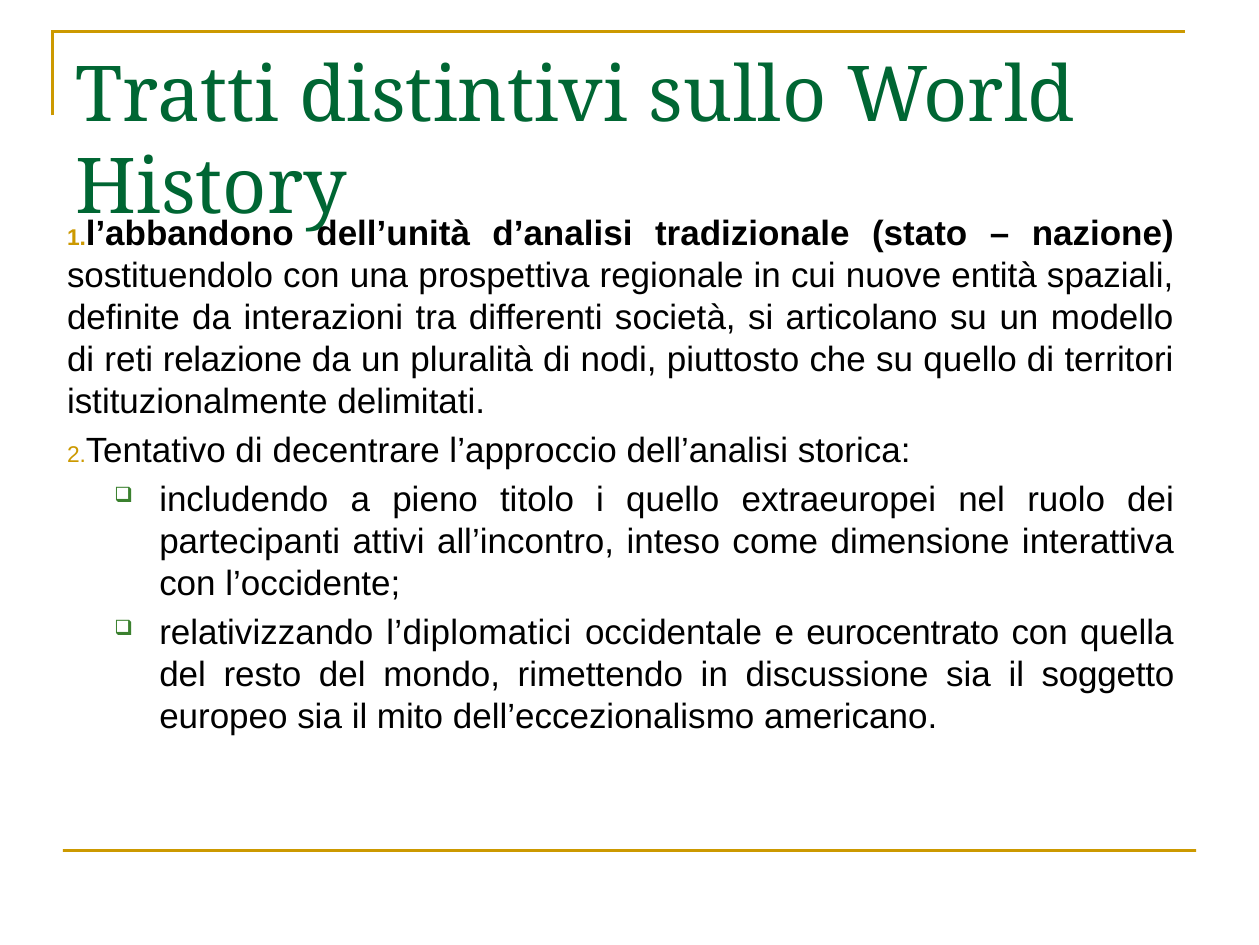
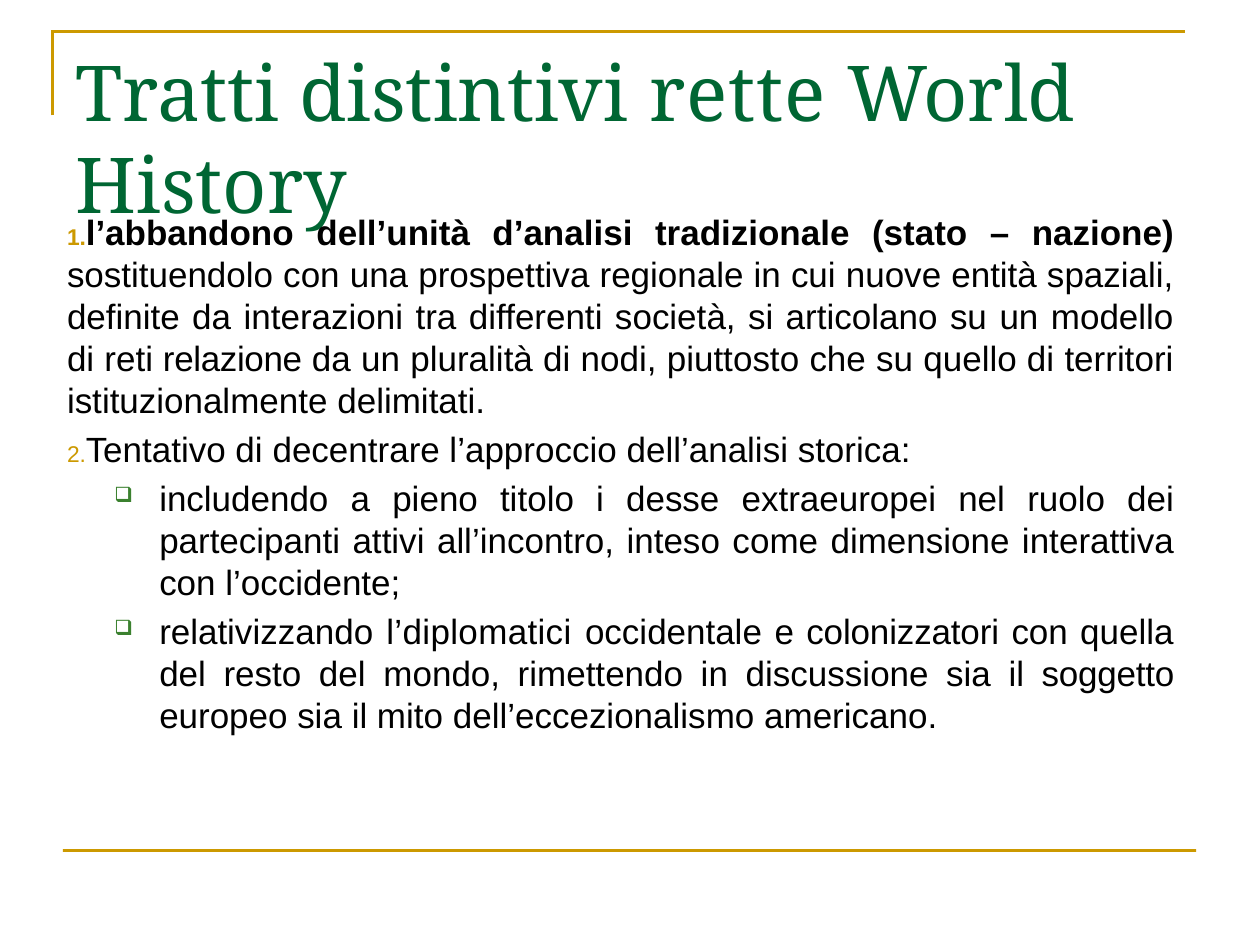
sullo: sullo -> rette (737, 96)
i quello: quello -> desse (673, 500)
eurocentrato: eurocentrato -> colonizzatori (903, 632)
